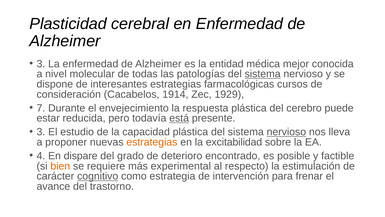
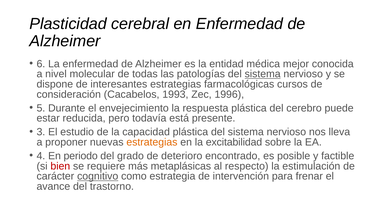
3: 3 -> 6 (41, 64)
1914: 1914 -> 1993 (175, 94)
1929: 1929 -> 1996 (229, 94)
7: 7 -> 5 (41, 108)
está underline: present -> none (179, 118)
nervioso underline: present -> none (286, 132)
dispare: dispare -> periodo (81, 156)
bien colour: orange -> red (60, 166)
experimental: experimental -> metaplásicas (181, 166)
